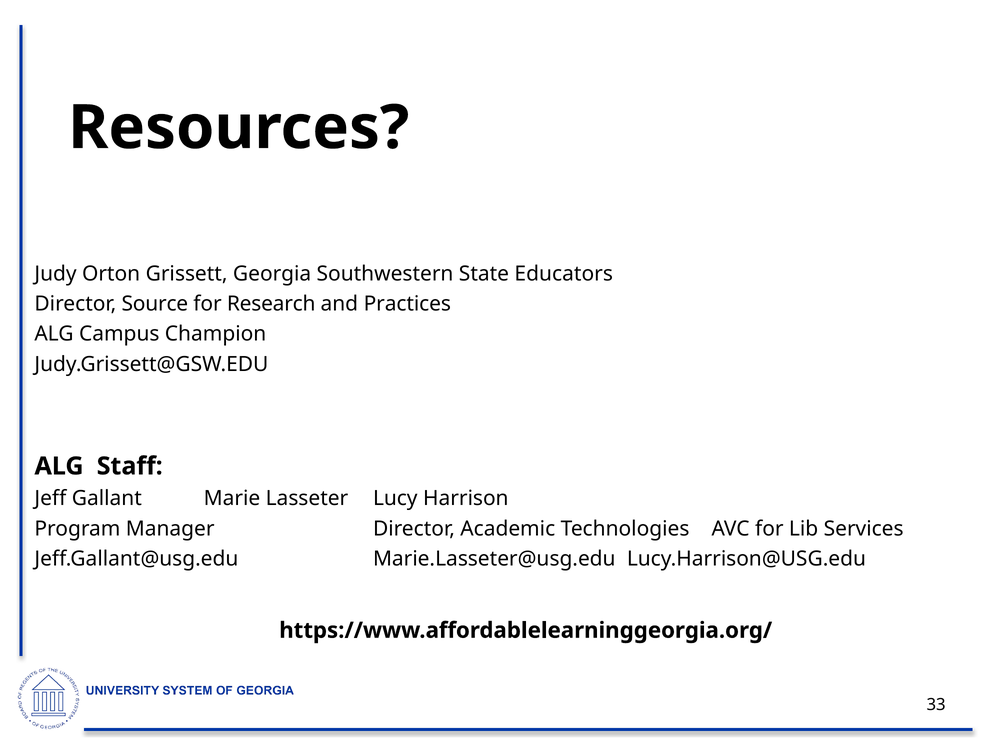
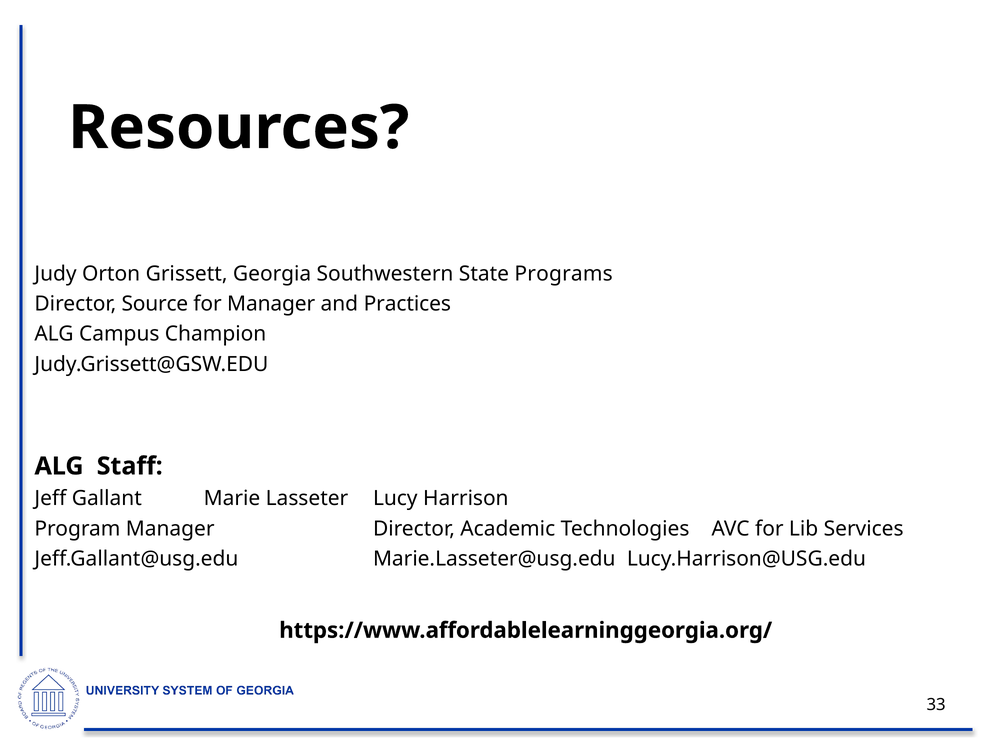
Educators: Educators -> Programs (564, 274)
for Research: Research -> Manager (271, 304)
